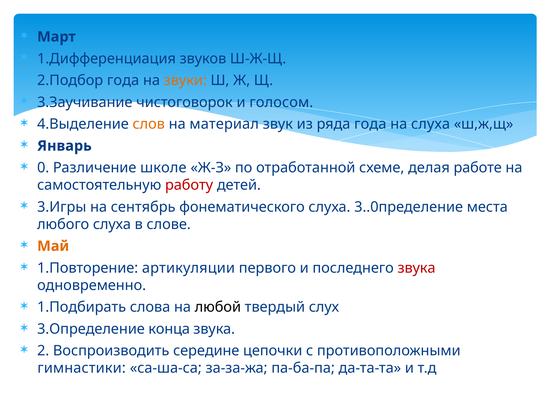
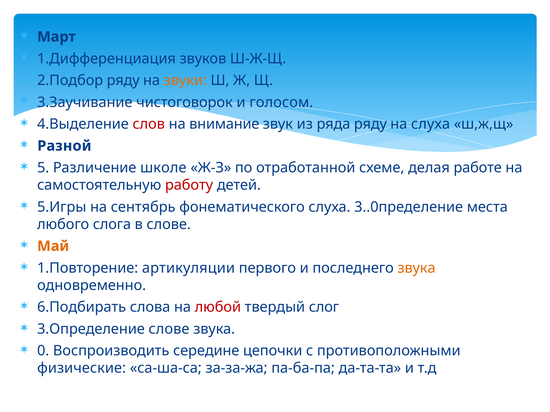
2.Подбор года: года -> ряду (123, 81)
слов colour: orange -> red (149, 124)
материал: материал -> внимание (224, 124)
ряда года: года -> ряду (370, 124)
Январь: Январь -> Разной (64, 146)
0: 0 -> 5 (43, 168)
3.Игры: 3.Игры -> 5.Игры (62, 207)
любого слуха: слуха -> слога (112, 225)
звука colour: red -> orange (417, 268)
1.Подбирать: 1.Подбирать -> 6.Подбирать (82, 308)
любой colour: black -> red (218, 308)
слух: слух -> слог (324, 308)
3.Определение конца: конца -> слове (169, 329)
2: 2 -> 0 (43, 351)
гимнастики: гимнастики -> физические (82, 369)
